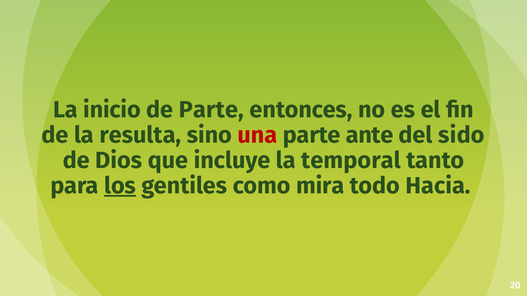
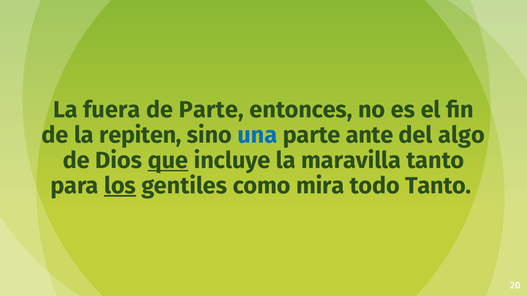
inicio: inicio -> fuera (112, 110)
resulta: resulta -> repiten (140, 135)
una colour: red -> blue (257, 135)
sido: sido -> algo (462, 135)
que underline: none -> present (168, 161)
temporal: temporal -> maravilla (351, 161)
todo Hacia: Hacia -> Tanto (438, 186)
